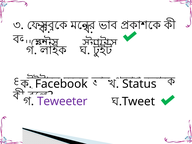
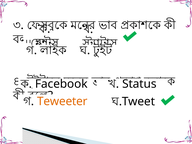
Teweeter colour: purple -> orange (62, 101)
